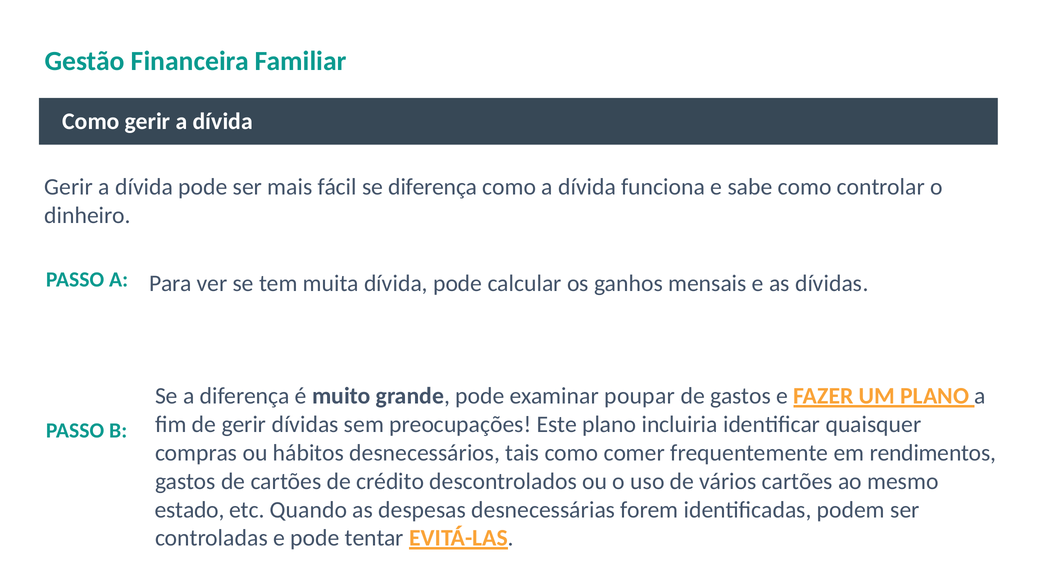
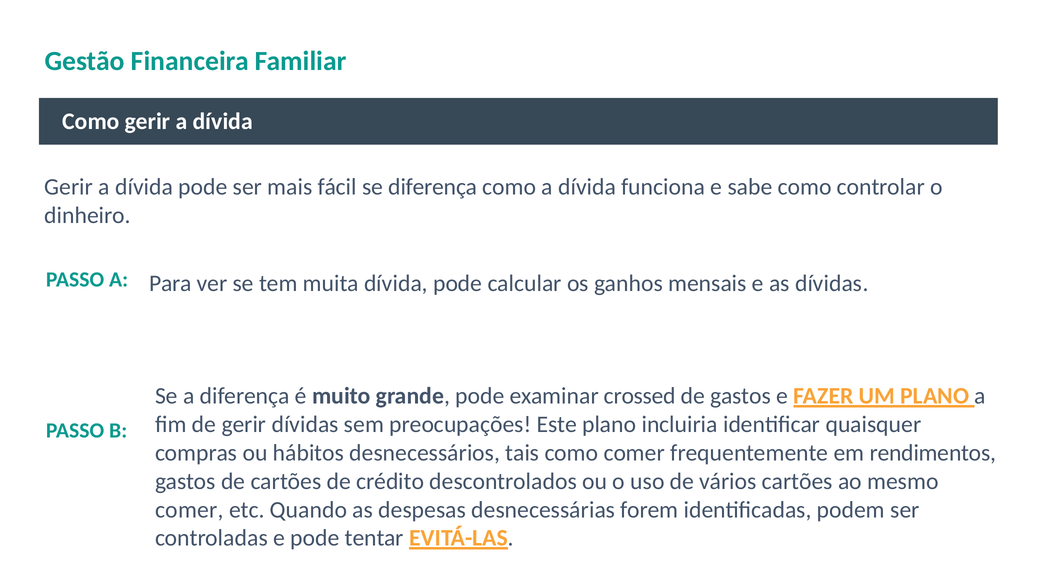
examinar poupar: poupar -> crossed (640, 397)
estado: estado -> comer (189, 510)
